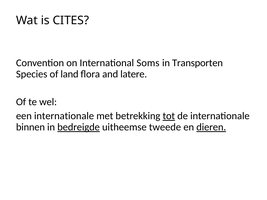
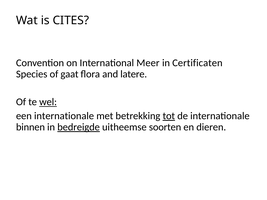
Soms: Soms -> Meer (148, 63)
Transporten: Transporten -> Certificaten (197, 63)
land: land -> gaat (70, 74)
wel underline: none -> present (48, 102)
tweede: tweede -> soorten (165, 127)
dieren underline: present -> none (211, 127)
